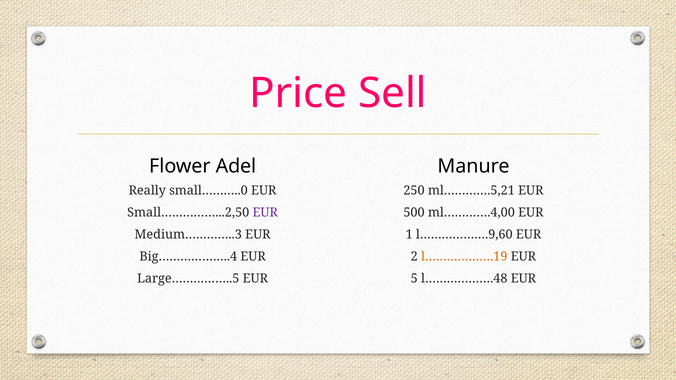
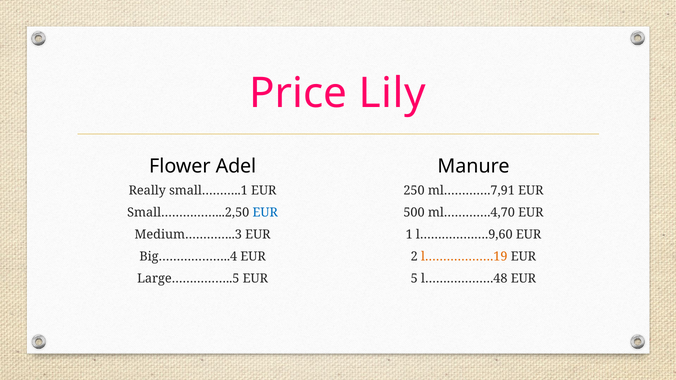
Sell: Sell -> Lily (392, 94)
small………..0: small………..0 -> small………..1 (208, 191)
ml………….5,21: ml………….5,21 -> ml………….7,91 (471, 191)
EUR colour: purple -> blue (265, 213)
ml………….4,00: ml………….4,00 -> ml………….4,70 (471, 213)
